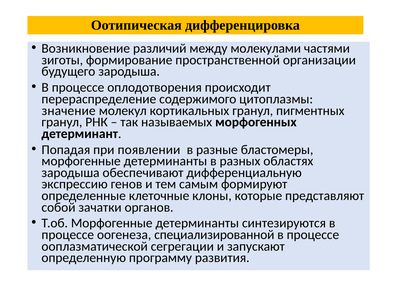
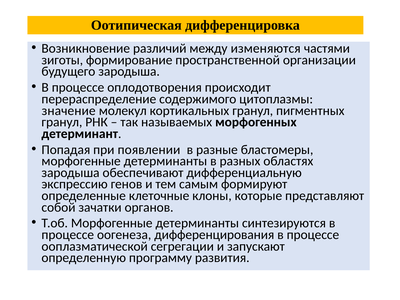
молекулами: молекулами -> изменяются (266, 49)
специализированной: специализированной -> дифференцирования (214, 235)
